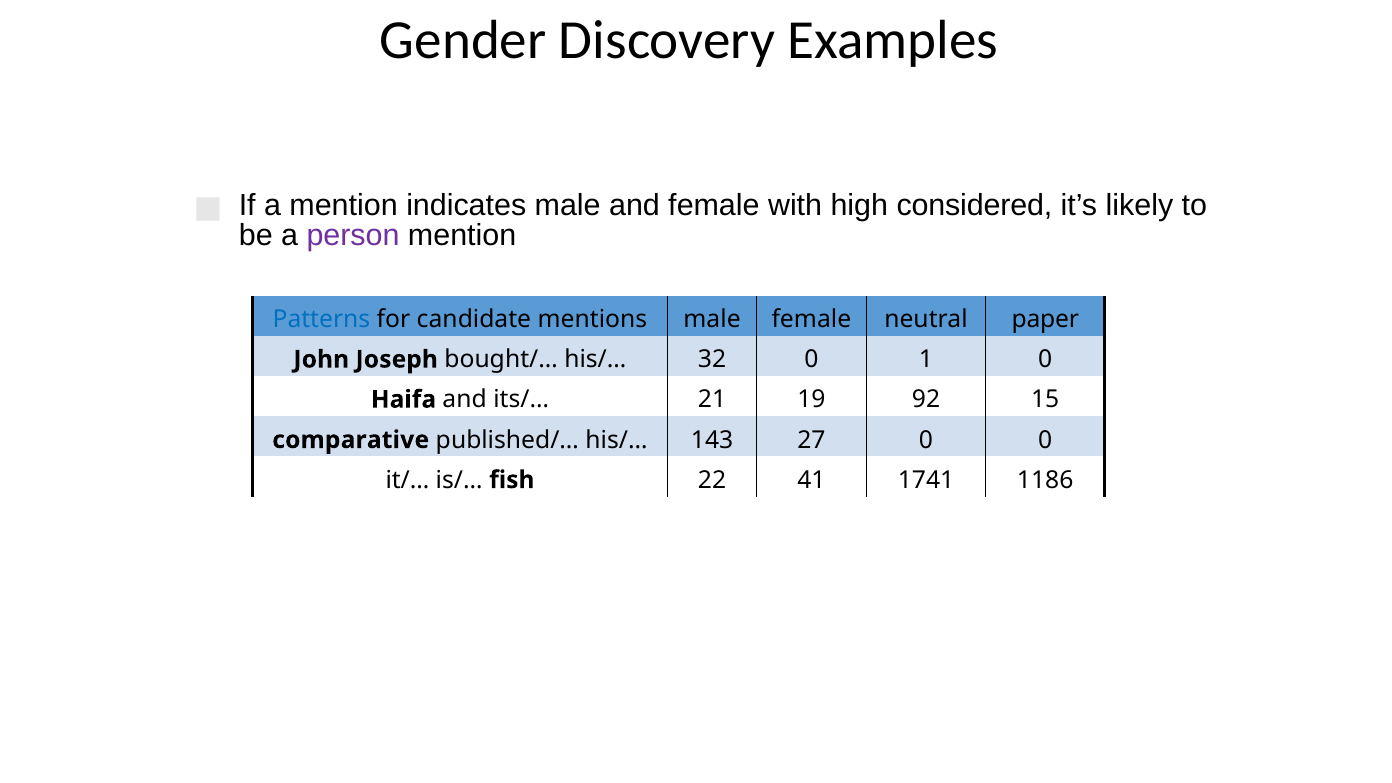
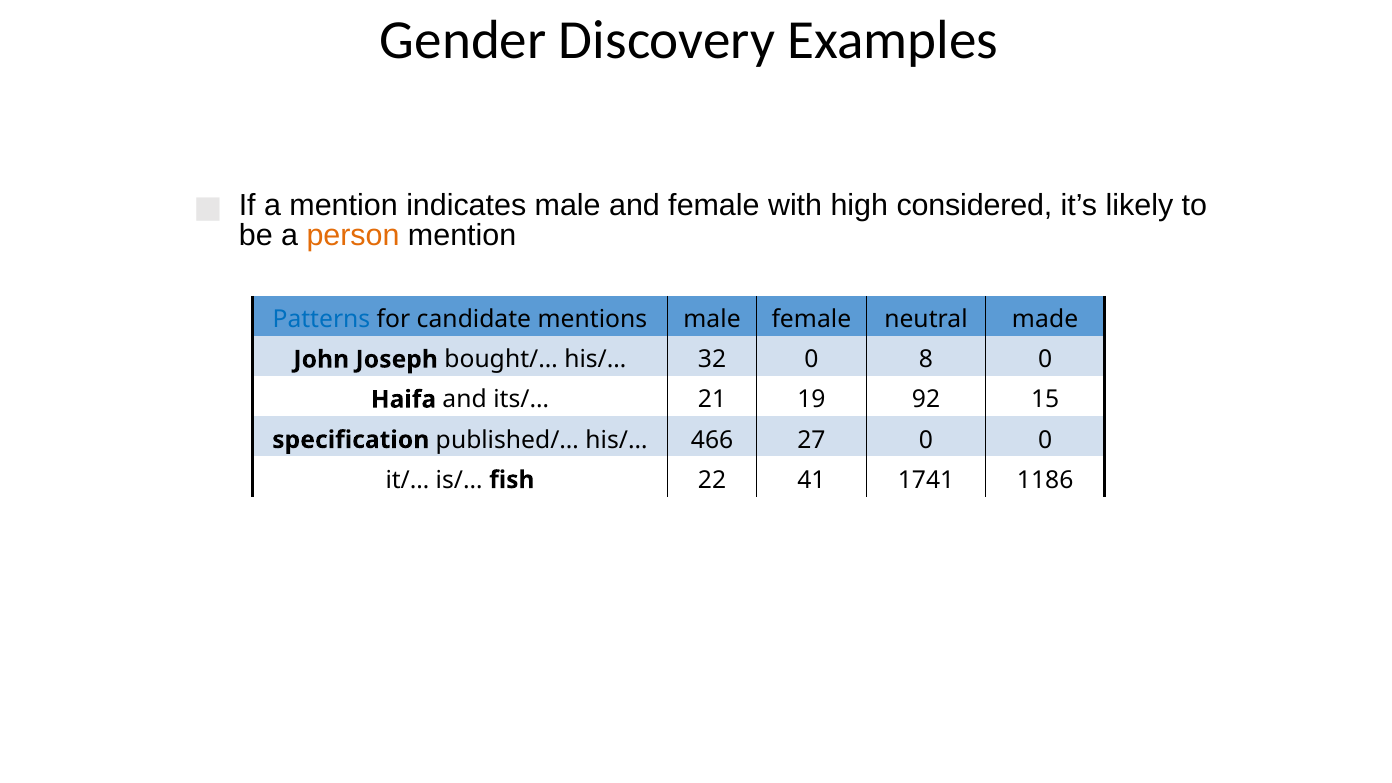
person colour: purple -> orange (353, 235)
paper: paper -> made (1045, 319)
1: 1 -> 8 (926, 359)
comparative: comparative -> specification (351, 440)
143: 143 -> 466 (712, 440)
